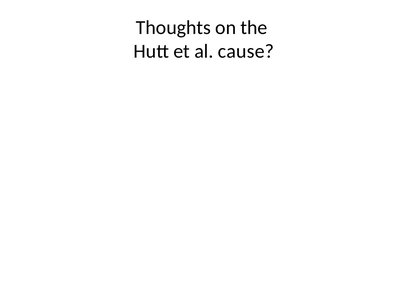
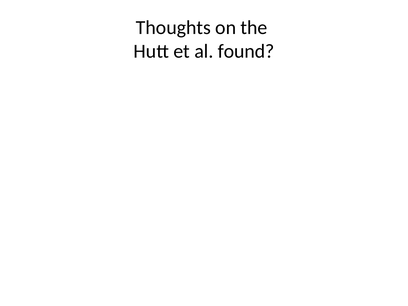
cause: cause -> found (246, 51)
